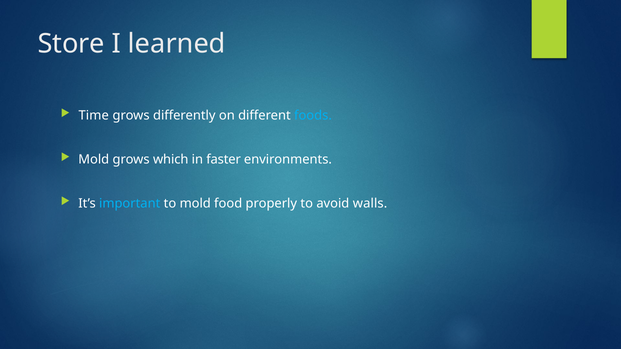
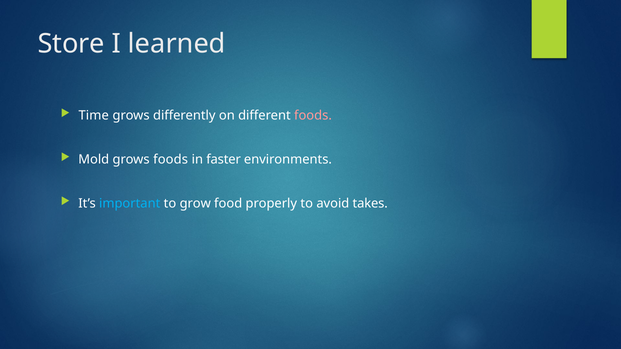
foods colour: light blue -> pink (313, 116)
grows which: which -> foods (171, 160)
to mold: mold -> grow (195, 204)
walls: walls -> takes (370, 204)
